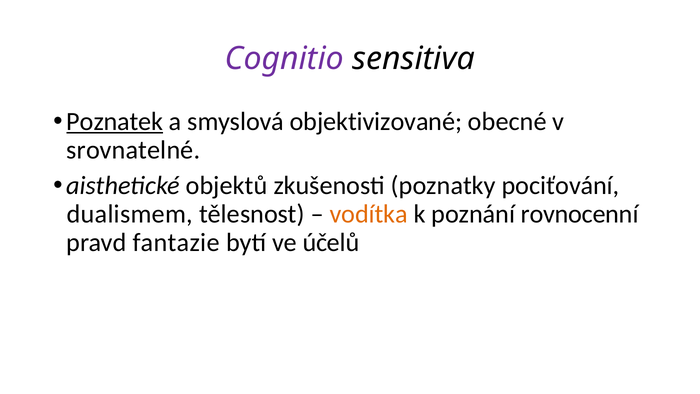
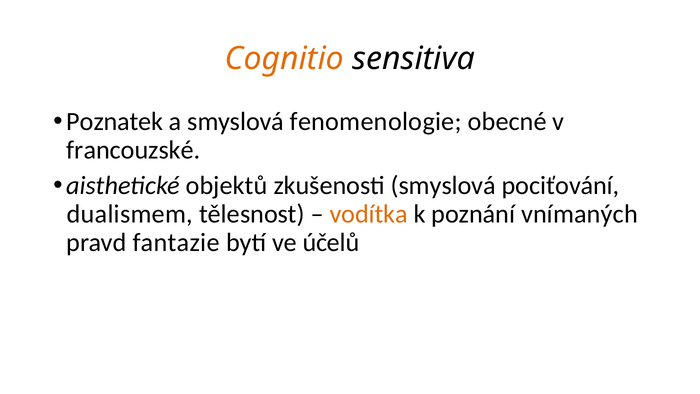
Cognitio colour: purple -> orange (284, 59)
Poznatek underline: present -> none (115, 121)
objektivizované: objektivizované -> fenomenologie (376, 121)
srovnatelné: srovnatelné -> francouzské (133, 150)
zkušenosti poznatky: poznatky -> smyslová (443, 185)
rovnocenní: rovnocenní -> vnímaných (579, 214)
